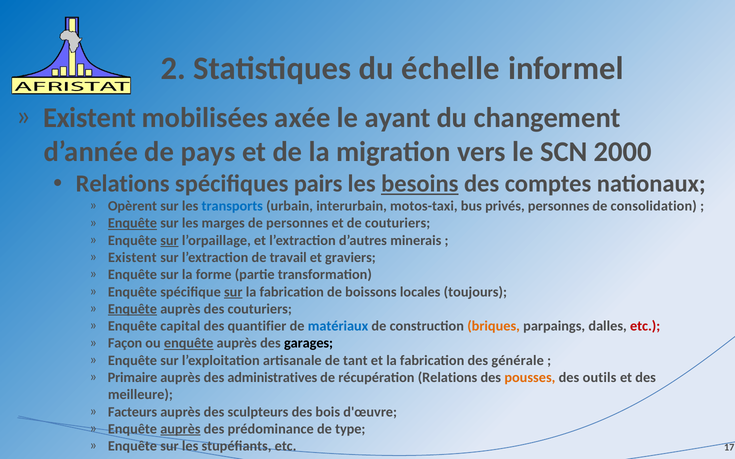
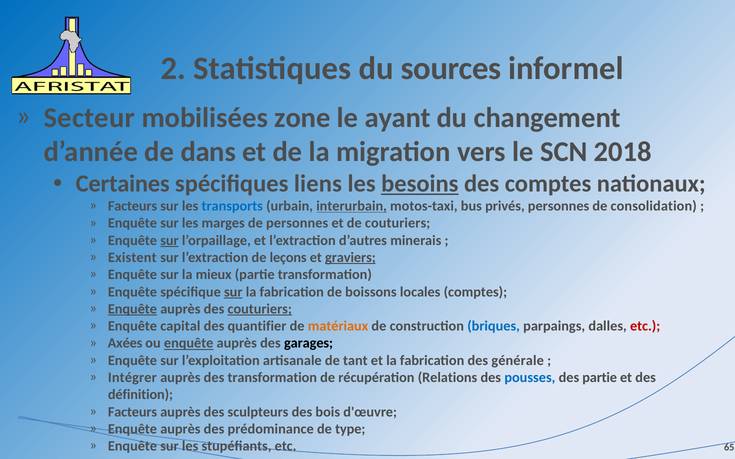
échelle: échelle -> sources (451, 69)
Existent: Existent -> Secteur (89, 118)
axée: axée -> zone (303, 118)
pays: pays -> dans (208, 152)
2000: 2000 -> 2018 (623, 152)
Relations: Relations -> Certaines (123, 184)
pairs: pairs -> liens (318, 184)
Opèrent: Opèrent -> Facteurs (132, 206)
interurbain underline: none -> present (352, 206)
Enquête underline: present -> none (132, 223)
travail: travail -> leçons (288, 258)
graviers underline: none -> present (350, 258)
forme: forme -> mieux (214, 275)
locales toujours: toujours -> comptes (475, 292)
couturiers underline: none -> present (260, 309)
matériaux colour: blue -> orange (338, 326)
briques colour: orange -> blue (494, 326)
Façon: Façon -> Axées (125, 344)
Primaire: Primaire -> Intégrer (132, 378)
des administratives: administratives -> transformation (272, 378)
pousses colour: orange -> blue (530, 378)
des outils: outils -> partie (600, 378)
meilleure: meilleure -> définition (140, 395)
auprès underline: present -> none (180, 429)
17: 17 -> 65 (729, 448)
